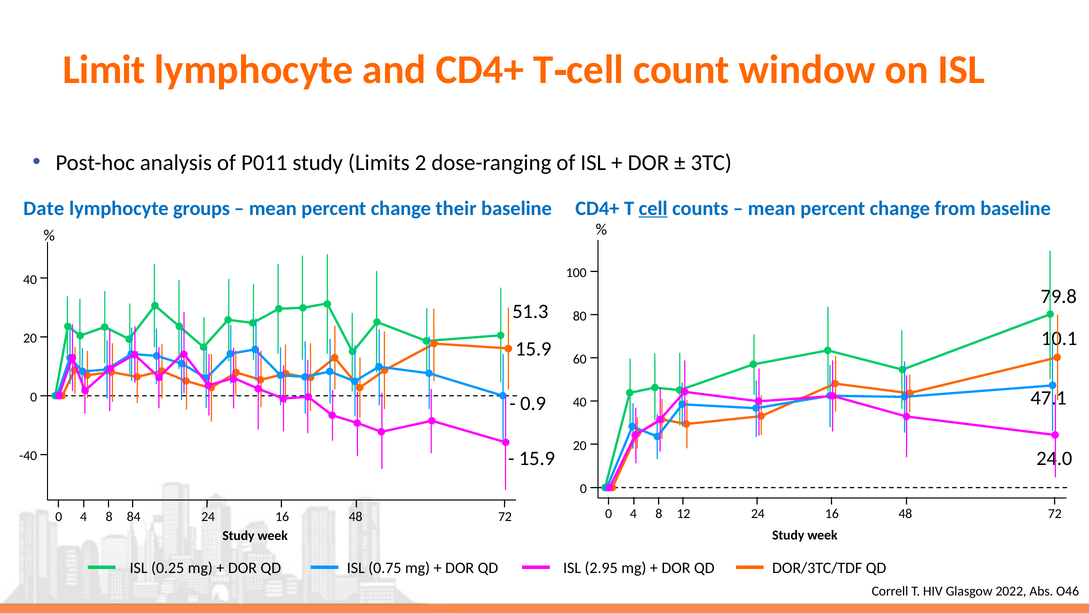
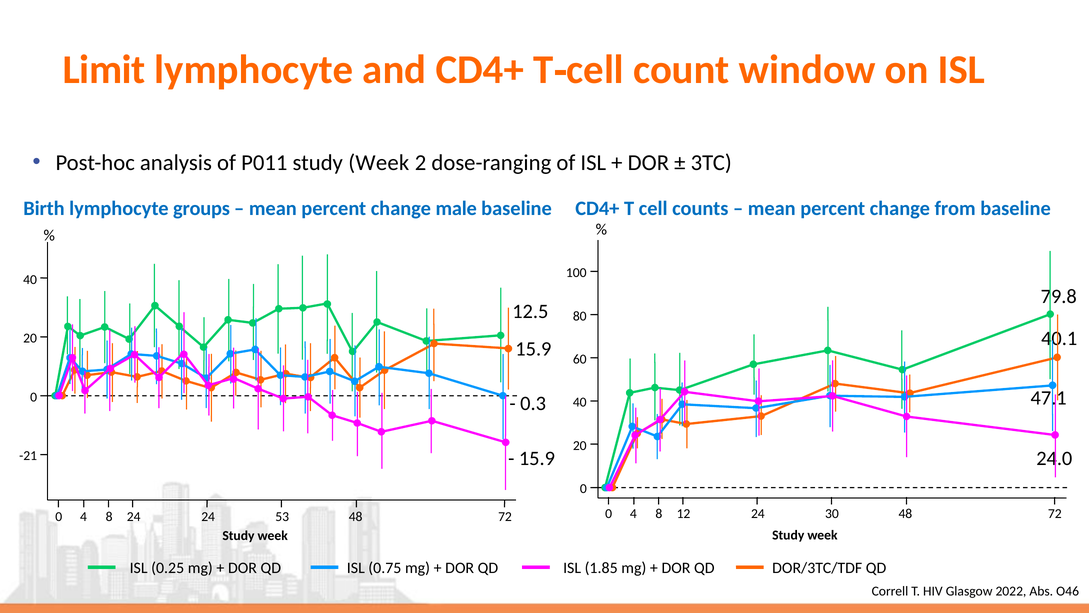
P011 study Limits: Limits -> Week (379, 163)
Date: Date -> Birth (44, 208)
their: their -> male (456, 208)
cell underline: present -> none (653, 208)
51.3: 51.3 -> 12.5 (530, 311)
10.1: 10.1 -> 40.1 (1059, 338)
0.9: 0.9 -> 0.3 (533, 403)
-40: -40 -> -21 (28, 456)
12 24 16: 16 -> 30 (832, 513)
8 84: 84 -> 24 (134, 516)
16: 16 -> 53 (282, 516)
2.95: 2.95 -> 1.85 (601, 568)
